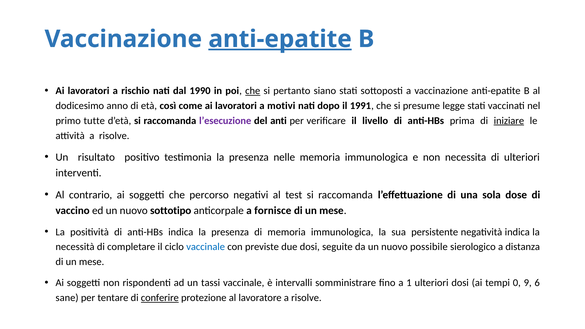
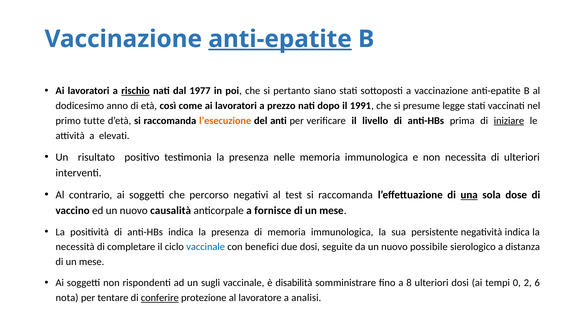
rischio underline: none -> present (135, 91)
1990: 1990 -> 1977 (200, 91)
che underline: present -> none (253, 91)
motivi: motivi -> prezzo (281, 106)
l’esecuzione colour: purple -> orange (225, 121)
attività a risolve: risolve -> elevati (114, 136)
una underline: none -> present (469, 195)
sottotipo: sottotipo -> causalità (171, 211)
previste: previste -> benefici (262, 247)
tassi: tassi -> sugli (211, 283)
intervalli: intervalli -> disabilità (294, 283)
1: 1 -> 8 (409, 283)
9: 9 -> 2 (528, 283)
sane: sane -> nota (67, 298)
lavoratore a risolve: risolve -> analisi (306, 298)
